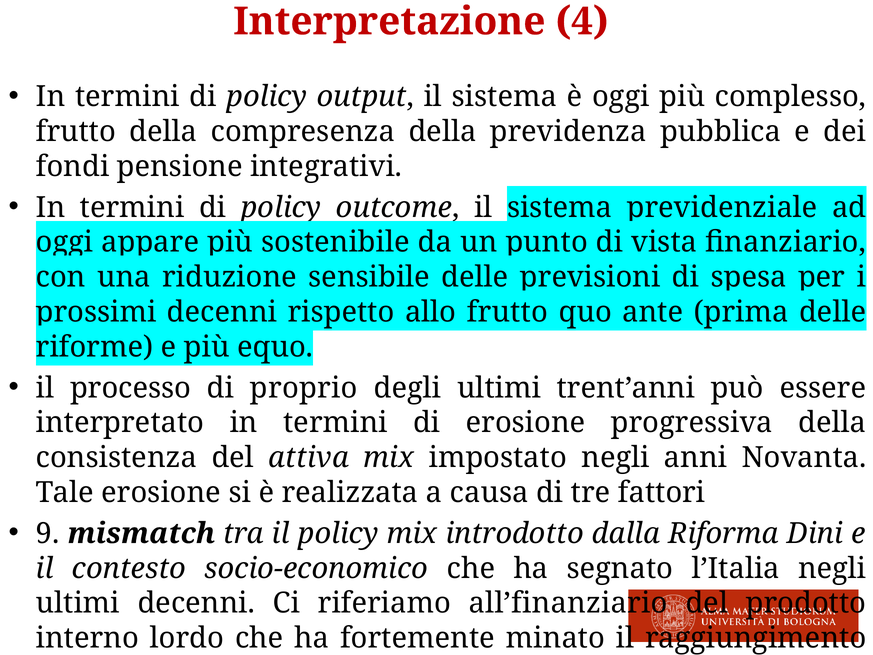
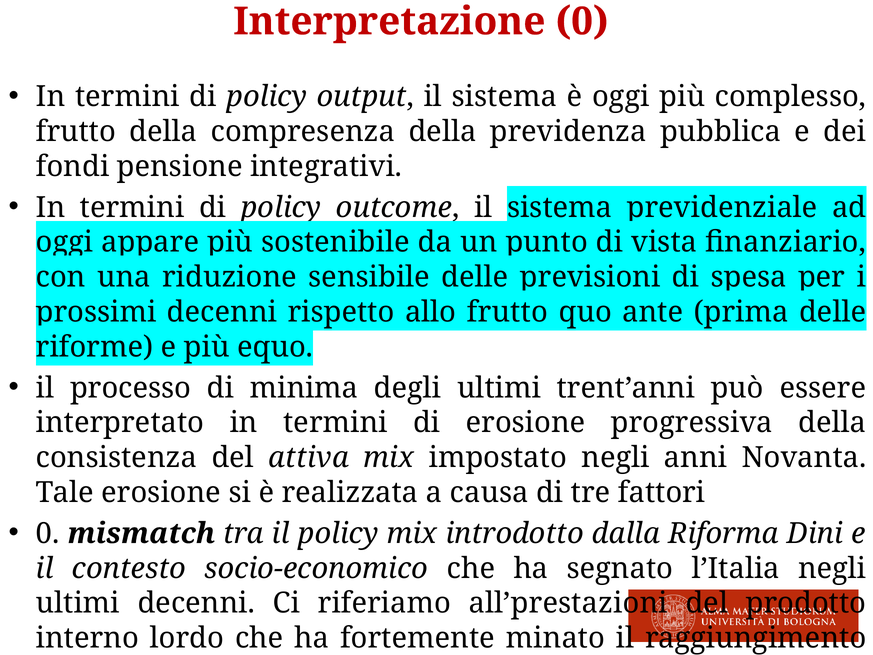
Interpretazione 4: 4 -> 0 (582, 22)
proprio: proprio -> minima (304, 388)
9: 9 -> 0 (48, 533)
all’finanziario: all’finanziario -> all’prestazioni (568, 603)
